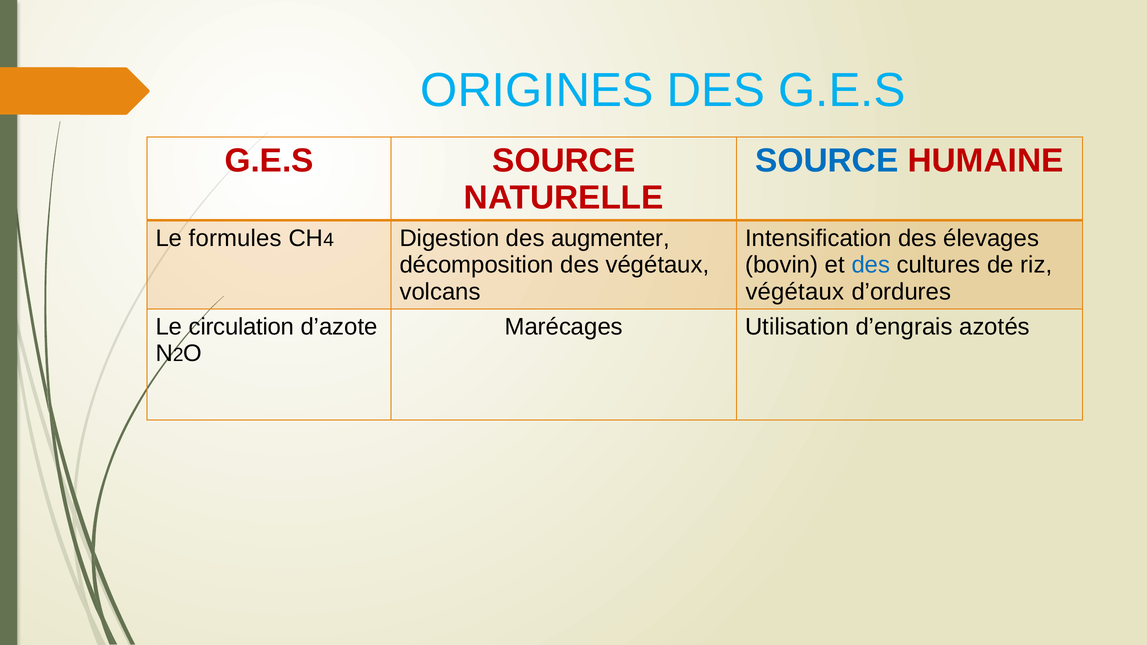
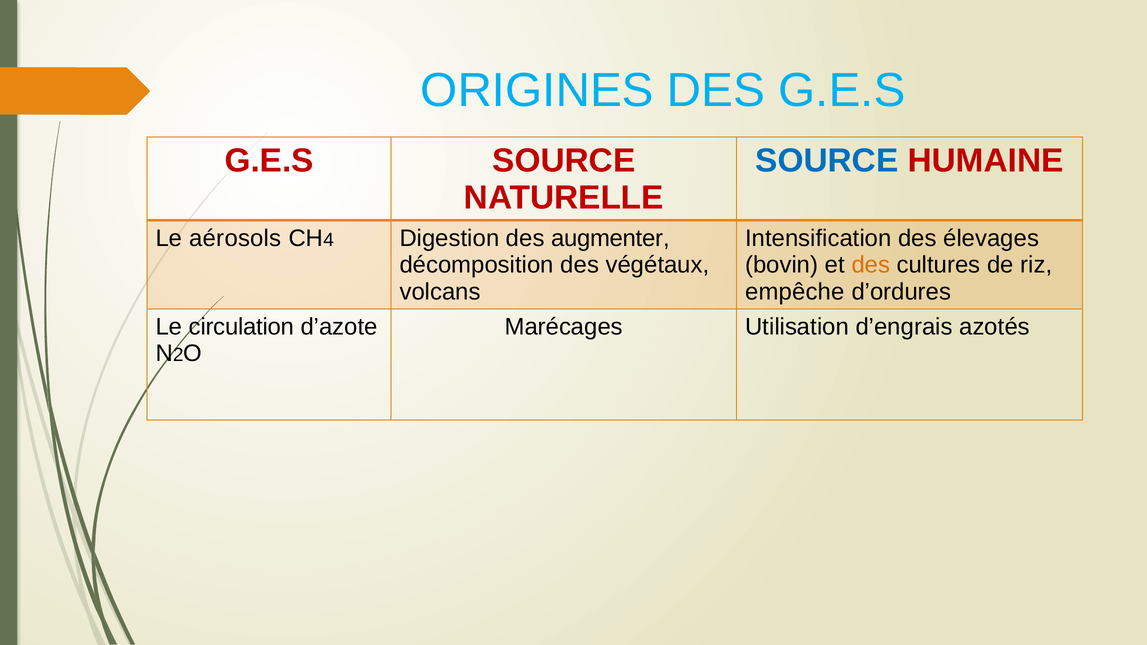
formules: formules -> aérosols (235, 238)
des colour: blue -> orange (871, 265)
végétaux: végétaux -> empêche (795, 292)
